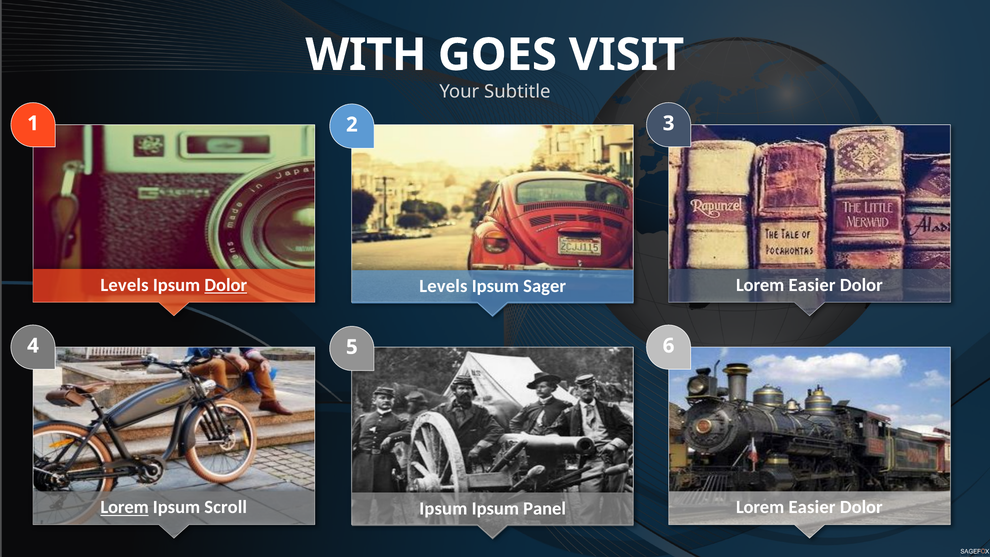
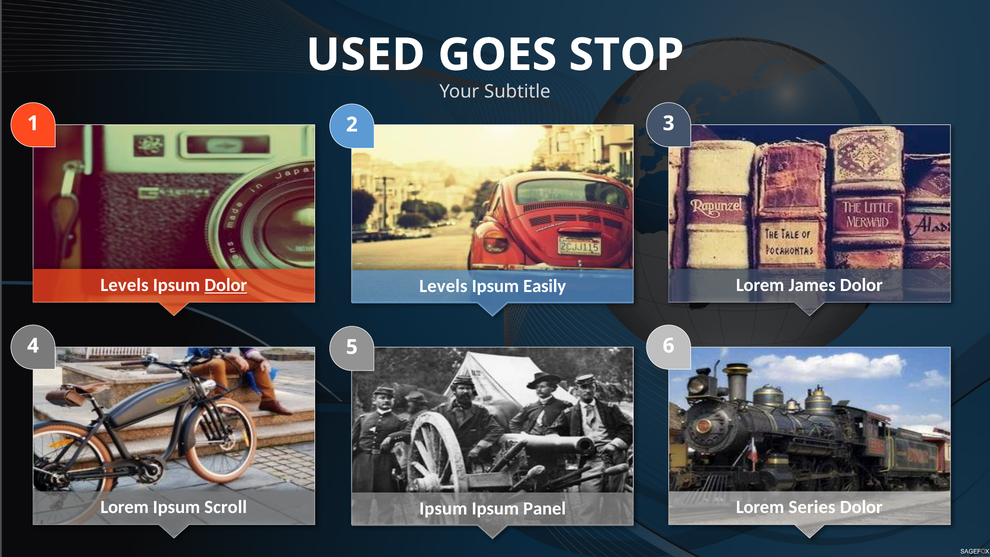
WITH: WITH -> USED (366, 55)
VISIT: VISIT -> STOP (626, 55)
Easier: Easier -> James (812, 285)
Sager: Sager -> Easily (545, 286)
Lorem underline: present -> none (125, 507)
Easier: Easier -> Series (812, 507)
